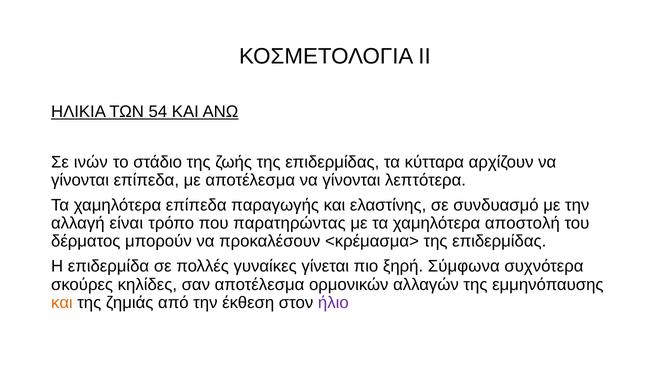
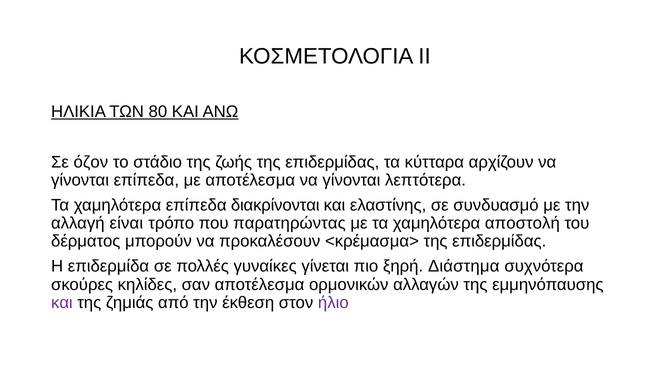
54: 54 -> 80 (158, 112)
ινών: ινών -> όζον (91, 162)
παραγωγής: παραγωγής -> διακρίνονται (275, 205)
Σύμφωνα: Σύμφωνα -> Διάστημα (464, 266)
και colour: orange -> purple (62, 302)
